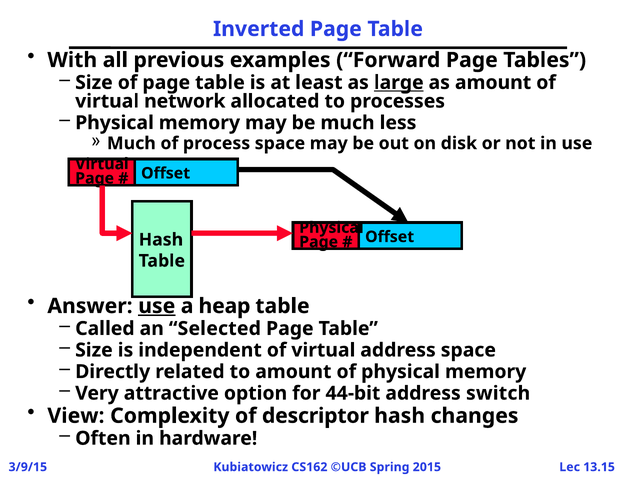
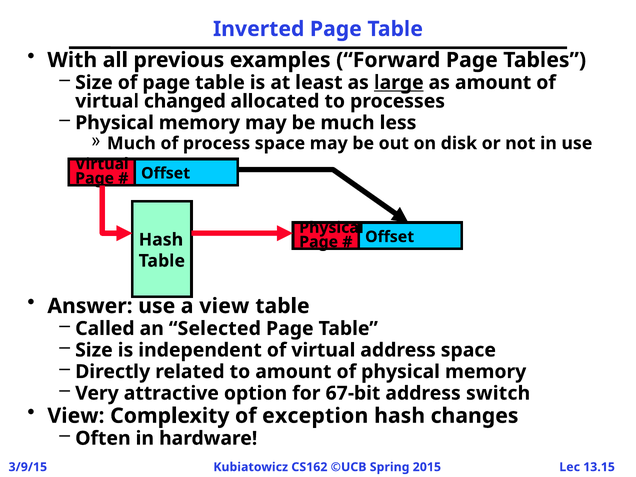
network: network -> changed (185, 101)
use underline: present -> none (157, 306)
a heap: heap -> view (224, 306)
44-bit: 44-bit -> 67-bit (353, 393)
descriptor: descriptor -> exception (315, 416)
